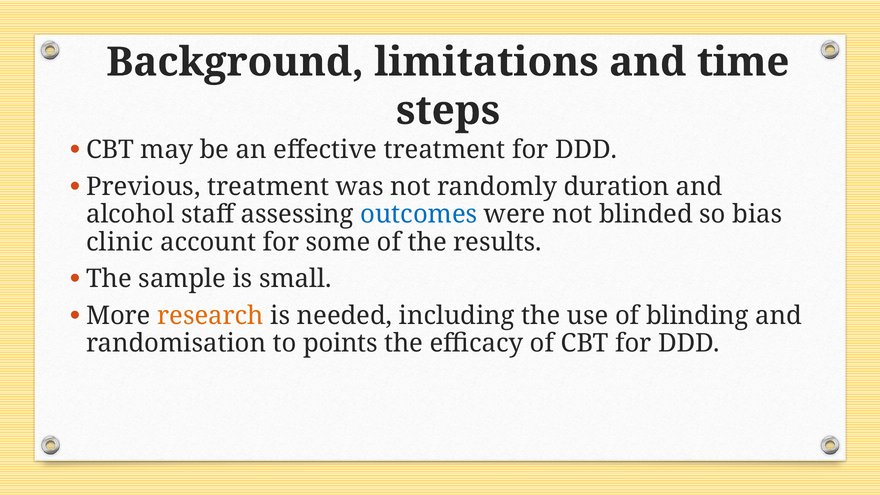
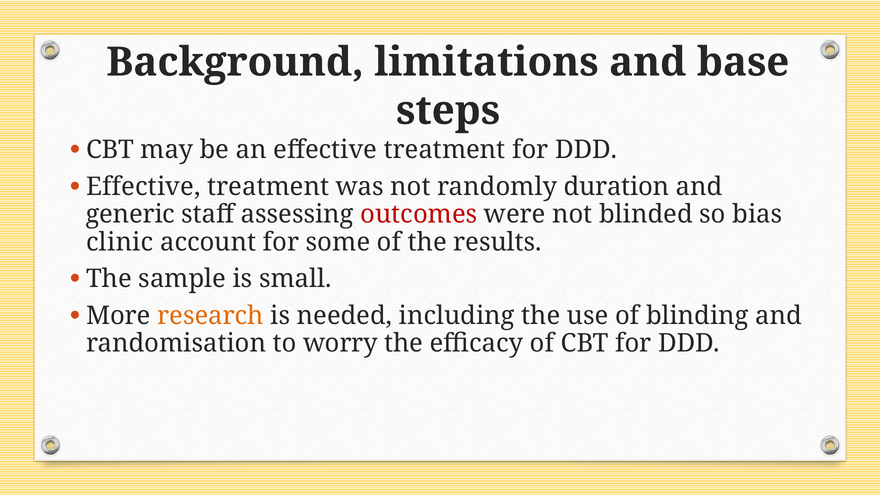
time: time -> base (743, 62)
Previous: Previous -> Effective (143, 187)
alcohol: alcohol -> generic (130, 214)
outcomes colour: blue -> red (419, 214)
points: points -> worry (340, 343)
